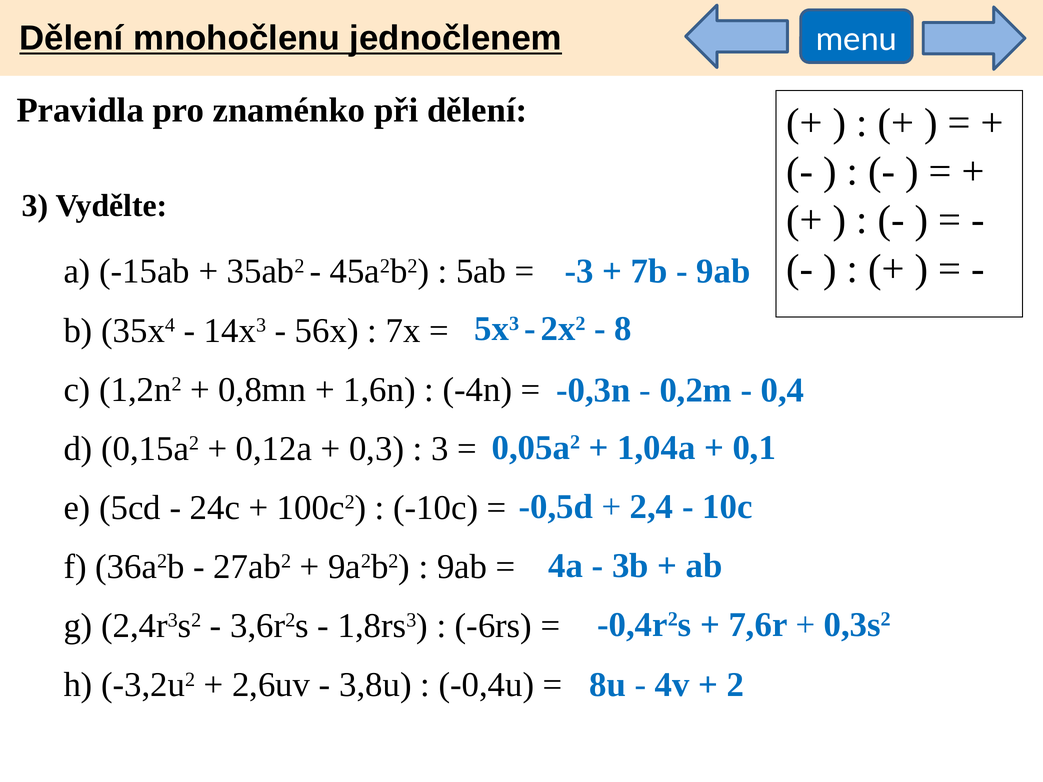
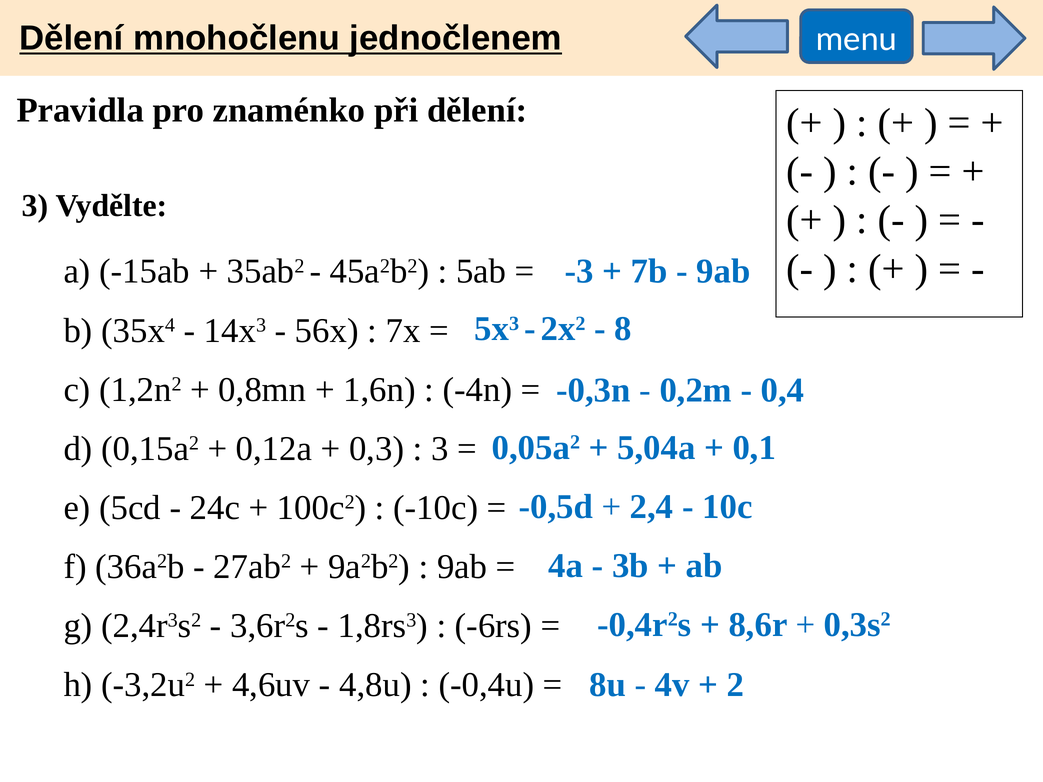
1,04a: 1,04a -> 5,04a (656, 448)
7,6r: 7,6r -> 8,6r (758, 625)
2,6uv: 2,6uv -> 4,6uv (271, 685)
3,8u: 3,8u -> 4,8u (375, 685)
